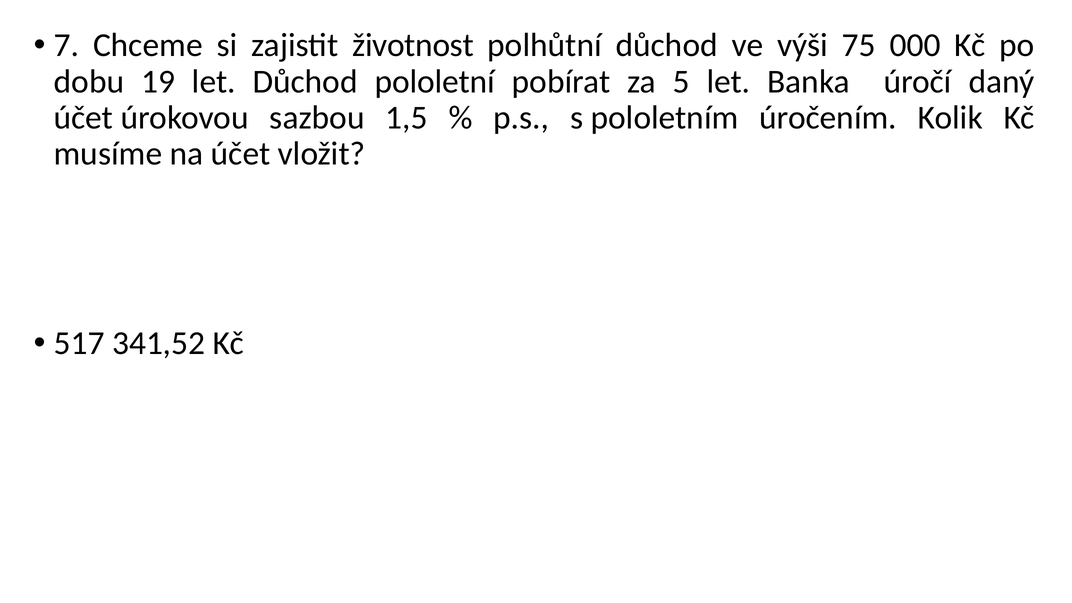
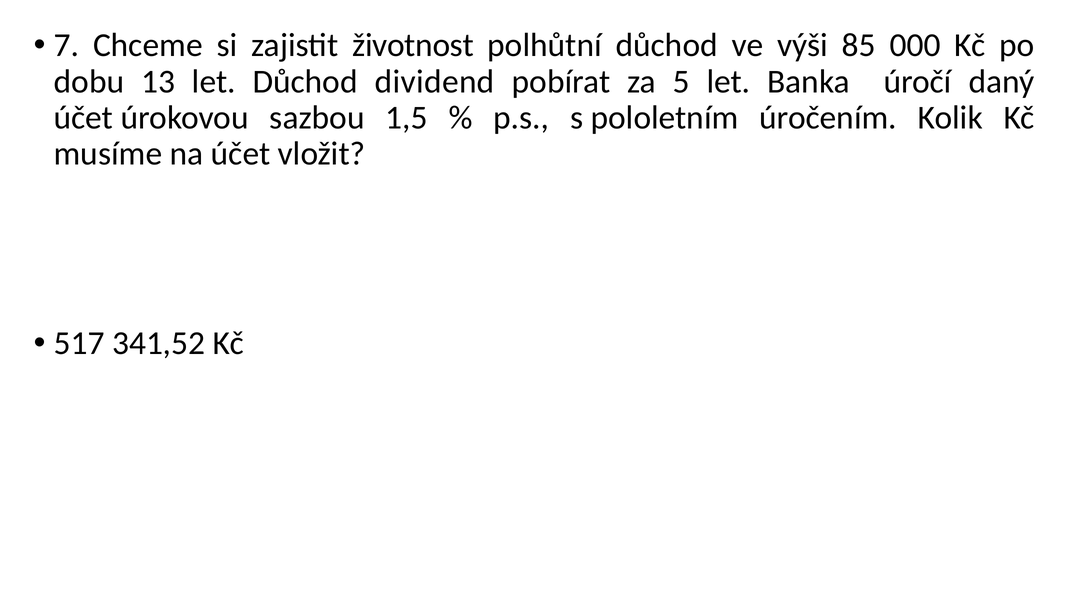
75: 75 -> 85 (859, 45)
19: 19 -> 13 (158, 82)
pololetní: pololetní -> dividend (435, 82)
